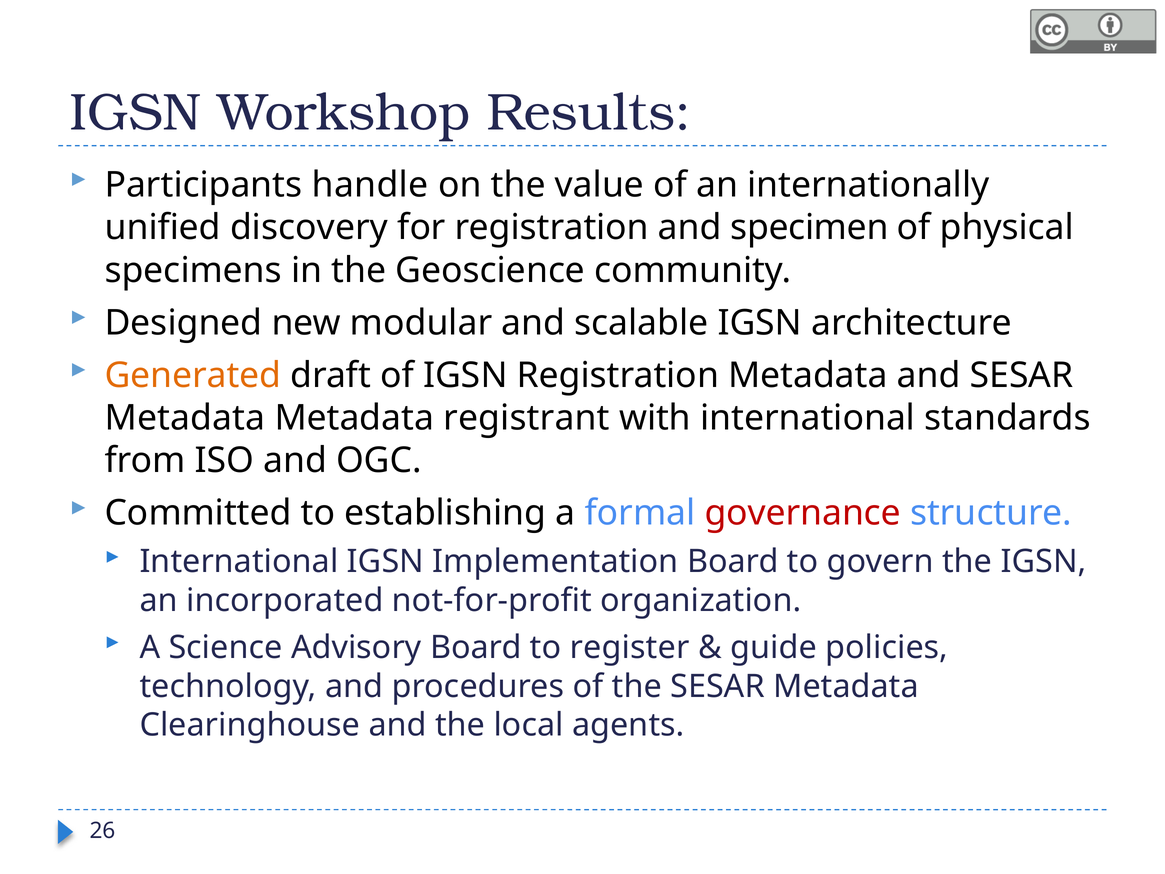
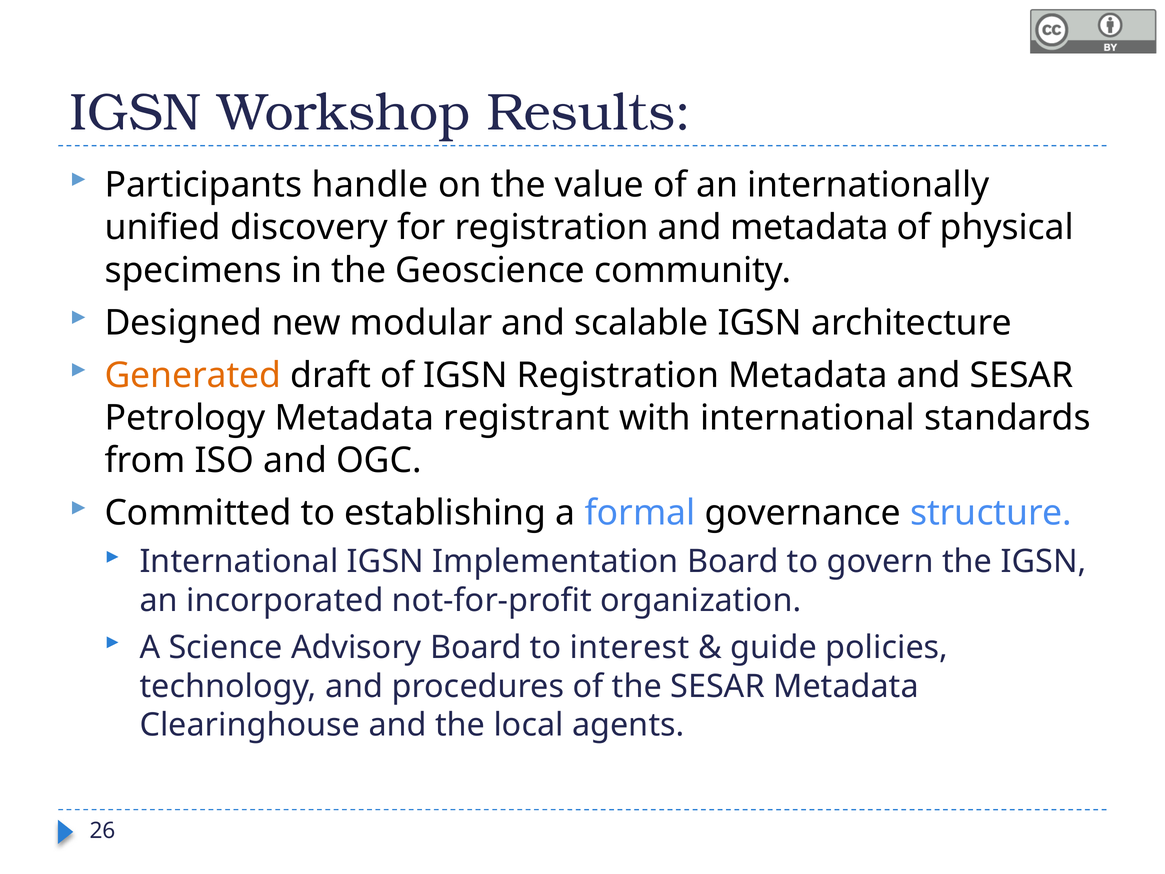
and specimen: specimen -> metadata (809, 228)
Metadata: Metadata -> Petrology (185, 418)
governance colour: red -> black (803, 513)
register: register -> interest (630, 647)
